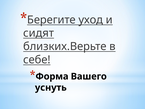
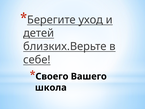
сидят: сидят -> детей (39, 33)
Форма: Форма -> Своего (52, 76)
уснуть: уснуть -> школа (51, 87)
